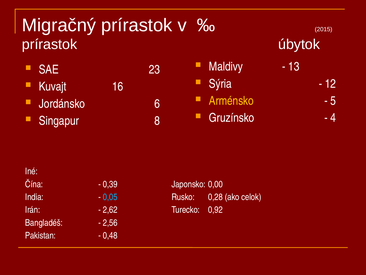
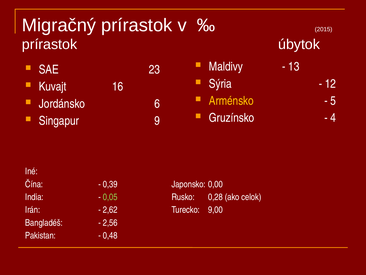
8: 8 -> 9 (157, 121)
0,05 colour: light blue -> light green (110, 197)
0,92: 0,92 -> 9,00 (216, 210)
